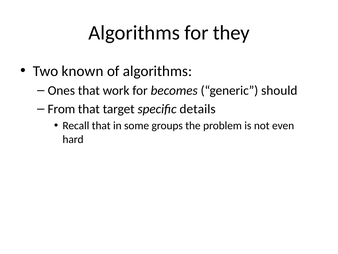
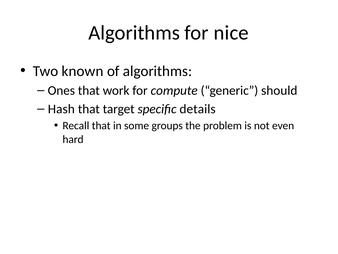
they: they -> nice (231, 33)
becomes: becomes -> compute (174, 90)
From: From -> Hash (61, 109)
